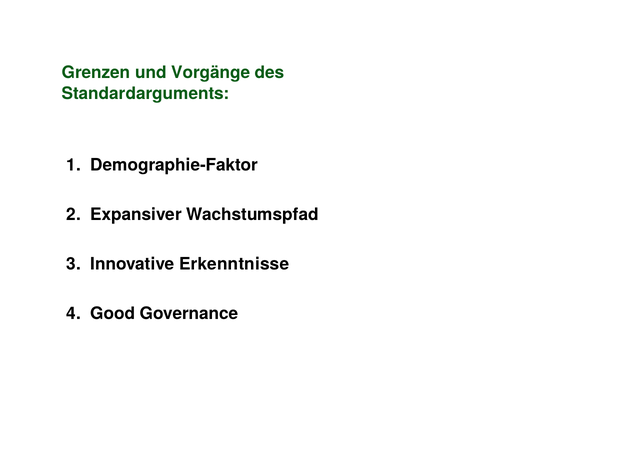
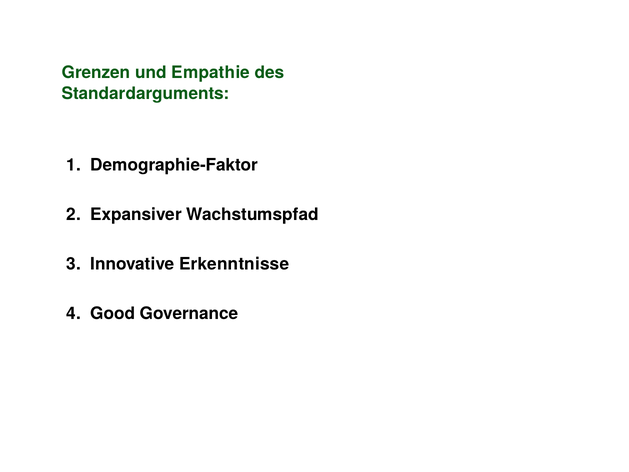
Vorgänge: Vorgänge -> Empathie (211, 73)
